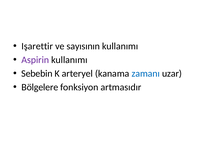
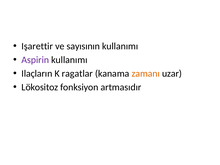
Sebebin: Sebebin -> Ilaçların (37, 74)
arteryel: arteryel -> ragatlar (77, 74)
zamanı colour: blue -> orange (146, 74)
Bölgelere: Bölgelere -> Lökositoz (40, 87)
